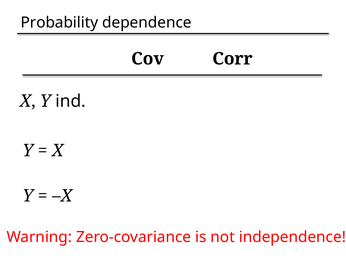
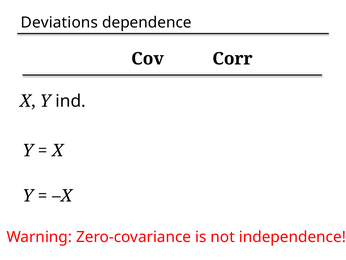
Probability: Probability -> Deviations (59, 22)
